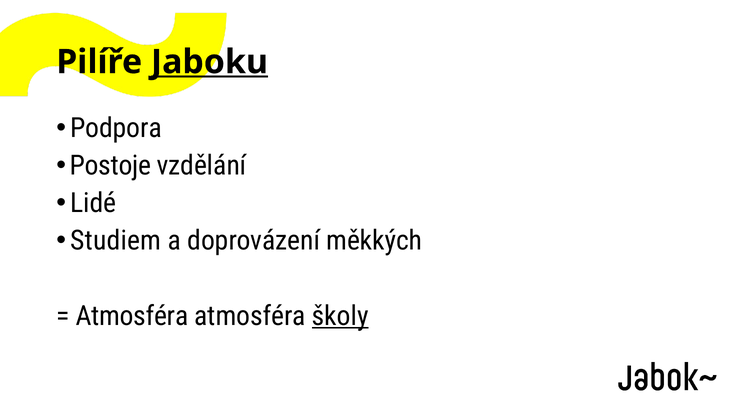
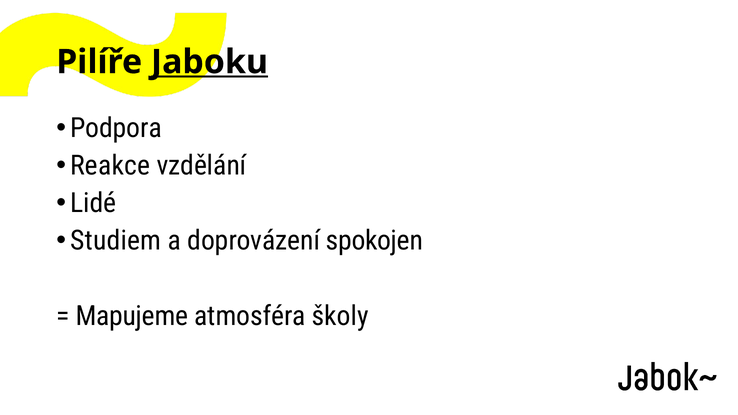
Postoje: Postoje -> Reakce (110, 166)
měkkých: měkkých -> spokojen (374, 241)
Atmosféra: Atmosféra -> Mapujeme (132, 316)
školy underline: present -> none (340, 316)
